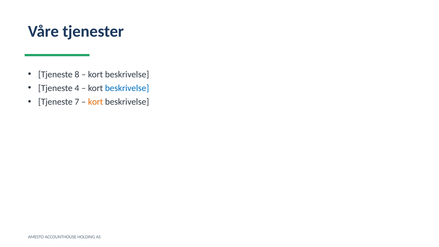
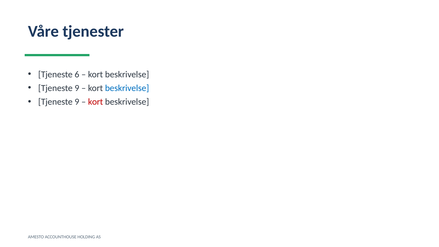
8: 8 -> 6 (77, 74)
4: 4 -> 9 (77, 88)
7: 7 -> 9 (77, 102)
kort colour: orange -> red (96, 102)
